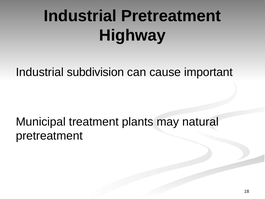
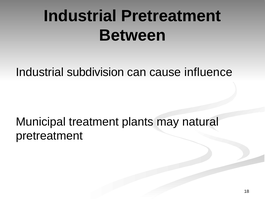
Highway: Highway -> Between (132, 35)
important: important -> influence (208, 72)
